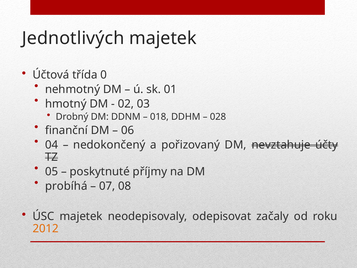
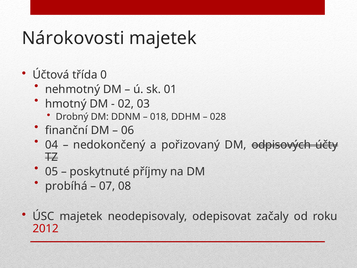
Jednotlivých: Jednotlivých -> Nárokovosti (73, 38)
nevztahuje: nevztahuje -> odpisových (281, 145)
2012 colour: orange -> red (46, 228)
